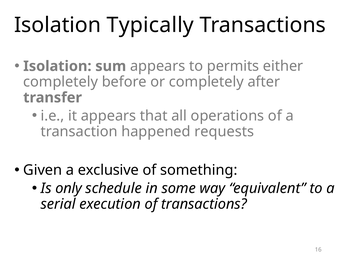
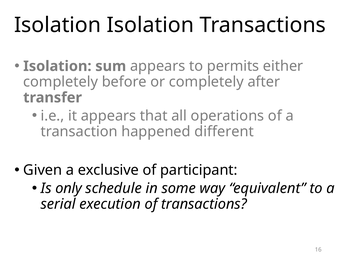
Isolation Typically: Typically -> Isolation (150, 25)
requests: requests -> different (224, 131)
something: something -> participant (199, 170)
